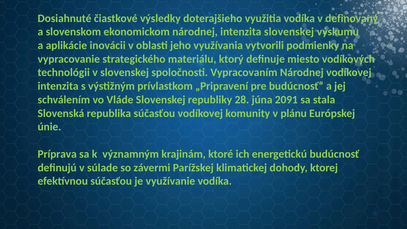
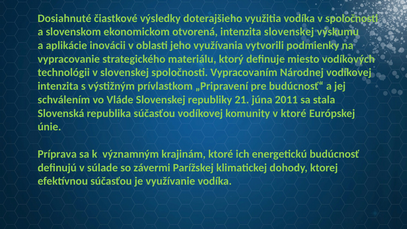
v definovaný: definovaný -> spoločnosti (352, 18)
ekonomickom národnej: národnej -> otvorená (195, 32)
28: 28 -> 21 (242, 100)
2091: 2091 -> 2011 (286, 100)
v plánu: plánu -> ktoré (294, 113)
